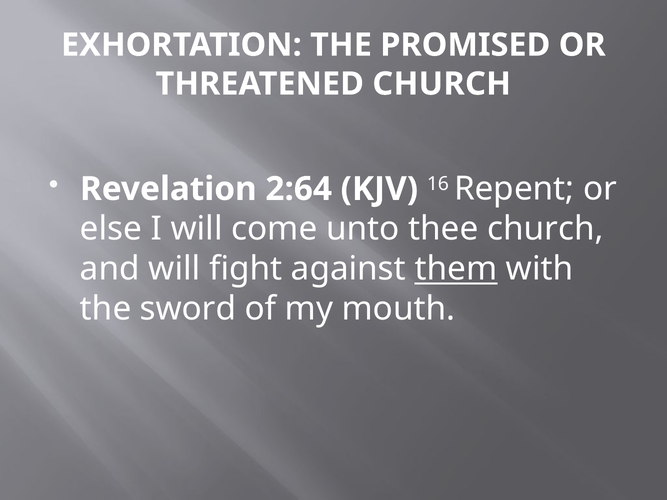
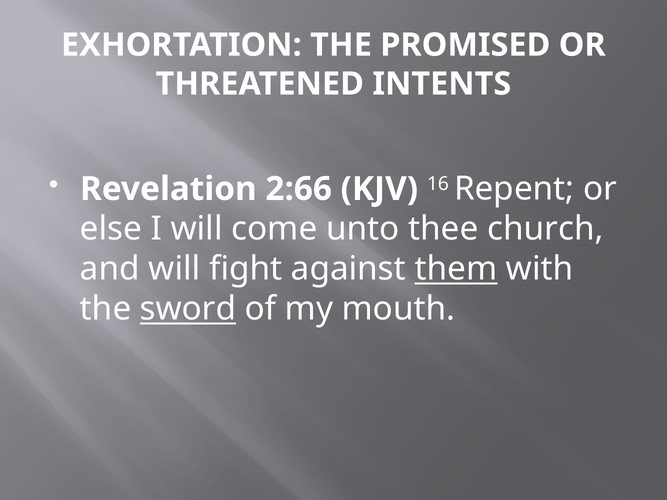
THREATENED CHURCH: CHURCH -> INTENTS (442, 84)
2:64: 2:64 -> 2:66 (299, 189)
sword underline: none -> present (188, 309)
